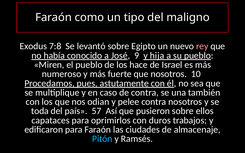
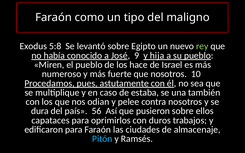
7:8: 7:8 -> 5:8 (55, 46)
rey colour: pink -> light green (202, 46)
de contra: contra -> estaba (145, 93)
toda: toda -> dura (40, 111)
57: 57 -> 56 (97, 111)
